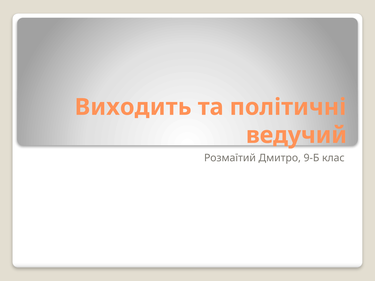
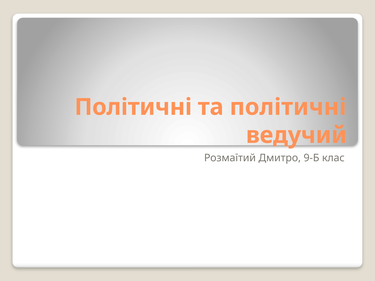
Виходить: Виходить -> Політичні (133, 107)
